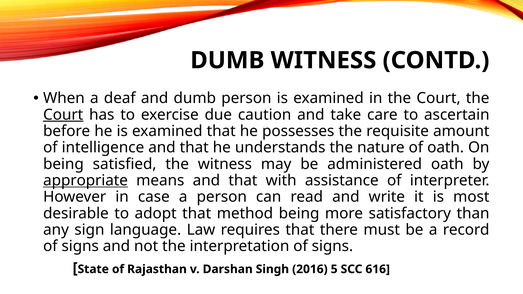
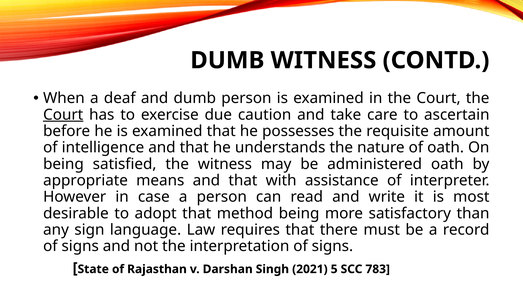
appropriate underline: present -> none (86, 181)
2016: 2016 -> 2021 (310, 269)
616: 616 -> 783 (378, 269)
